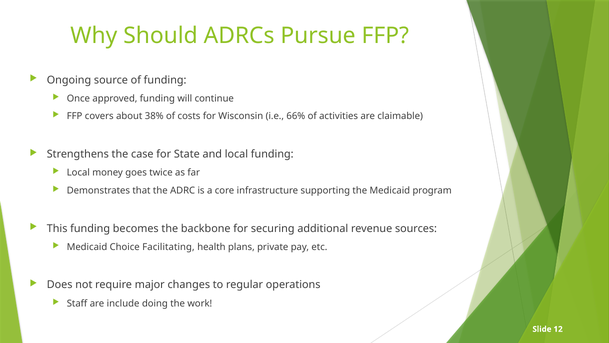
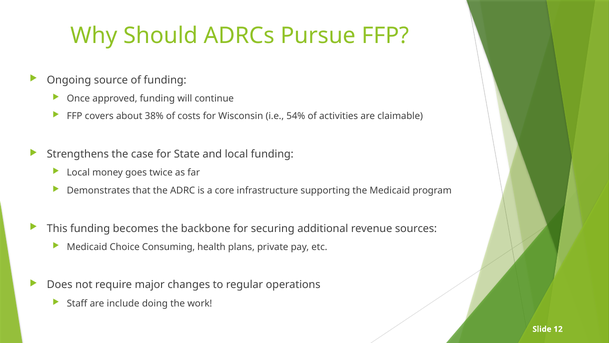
66%: 66% -> 54% (296, 116)
Facilitating: Facilitating -> Consuming (169, 247)
